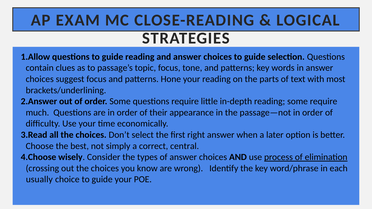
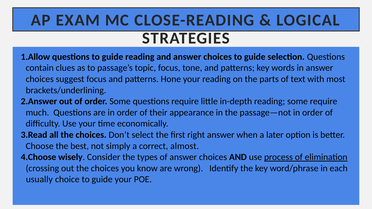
central: central -> almost (185, 146)
